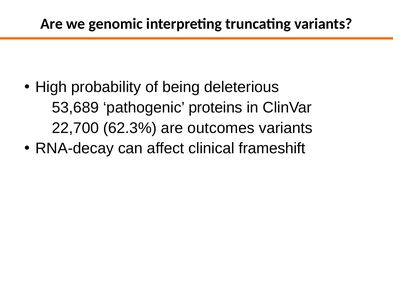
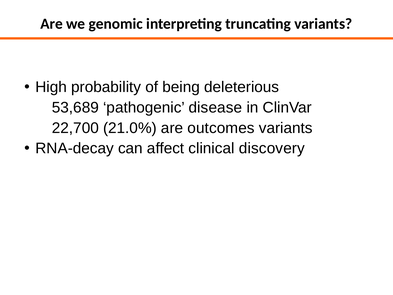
proteins: proteins -> disease (215, 107)
62.3%: 62.3% -> 21.0% (130, 128)
frameshift: frameshift -> discovery (272, 148)
